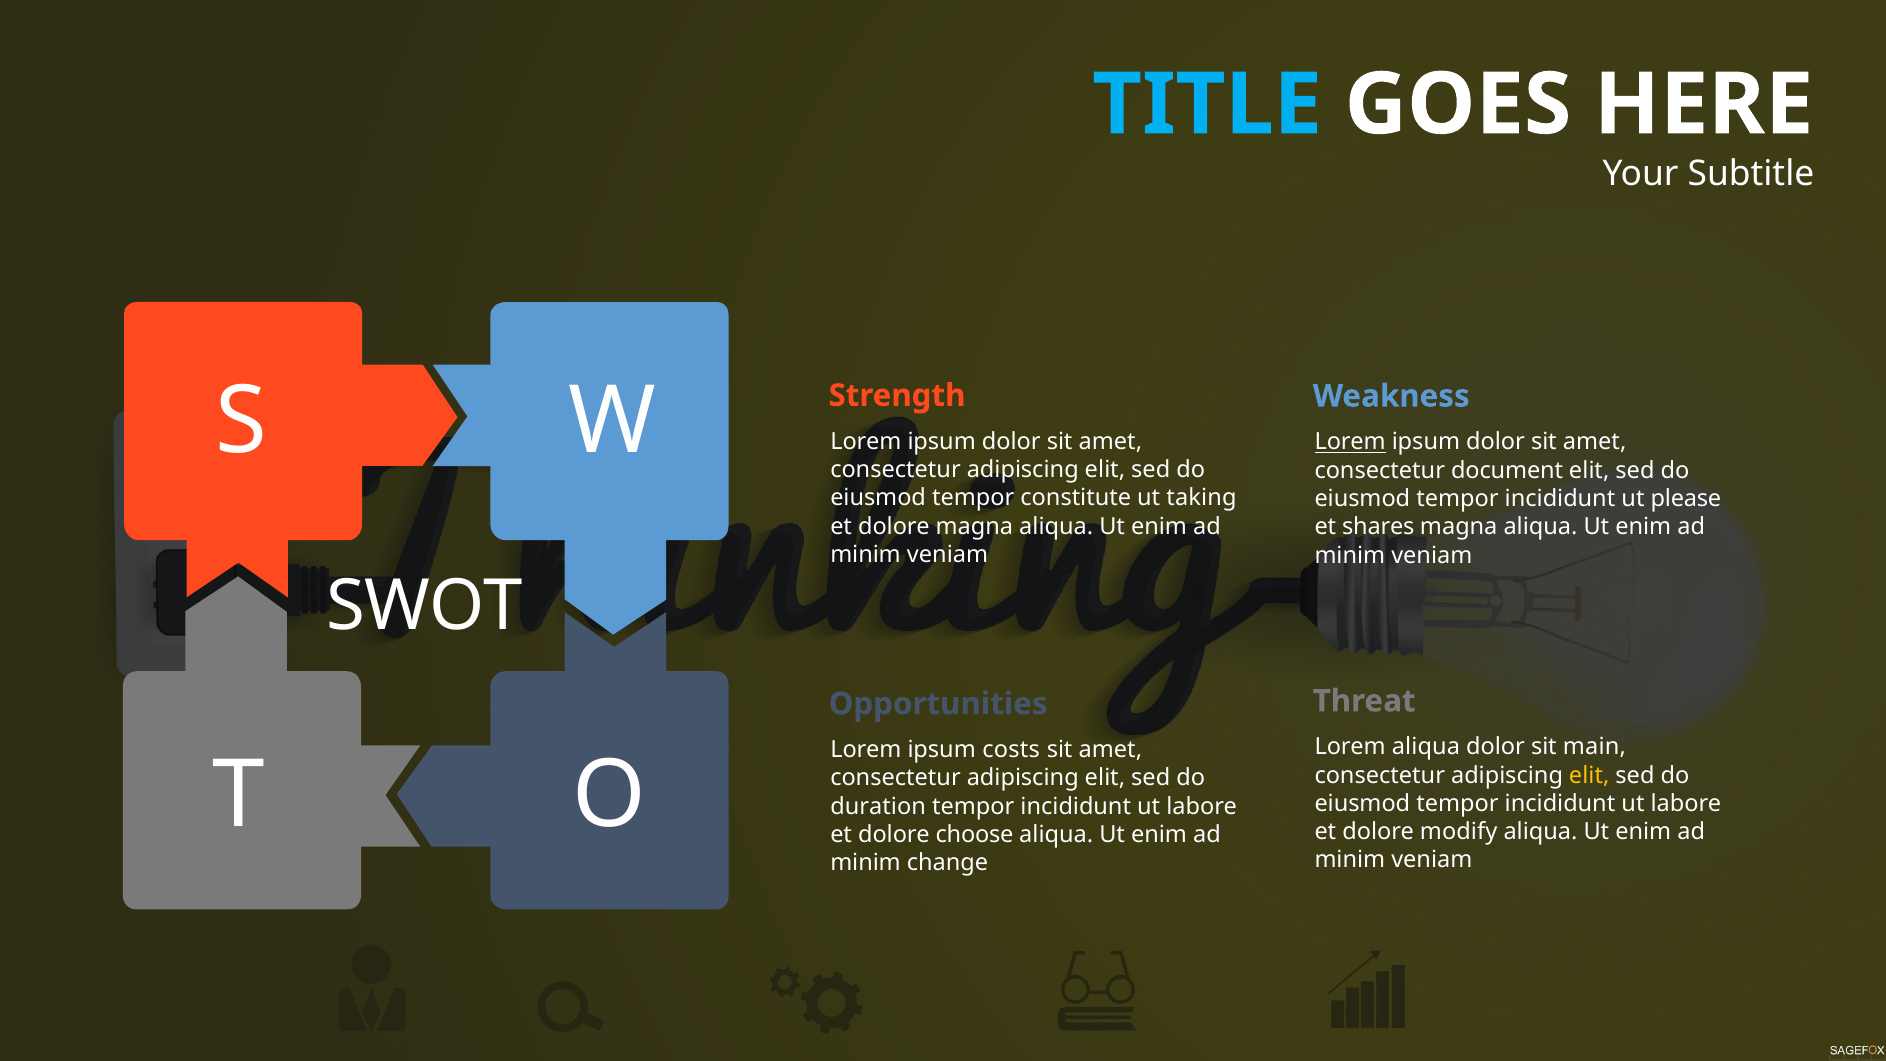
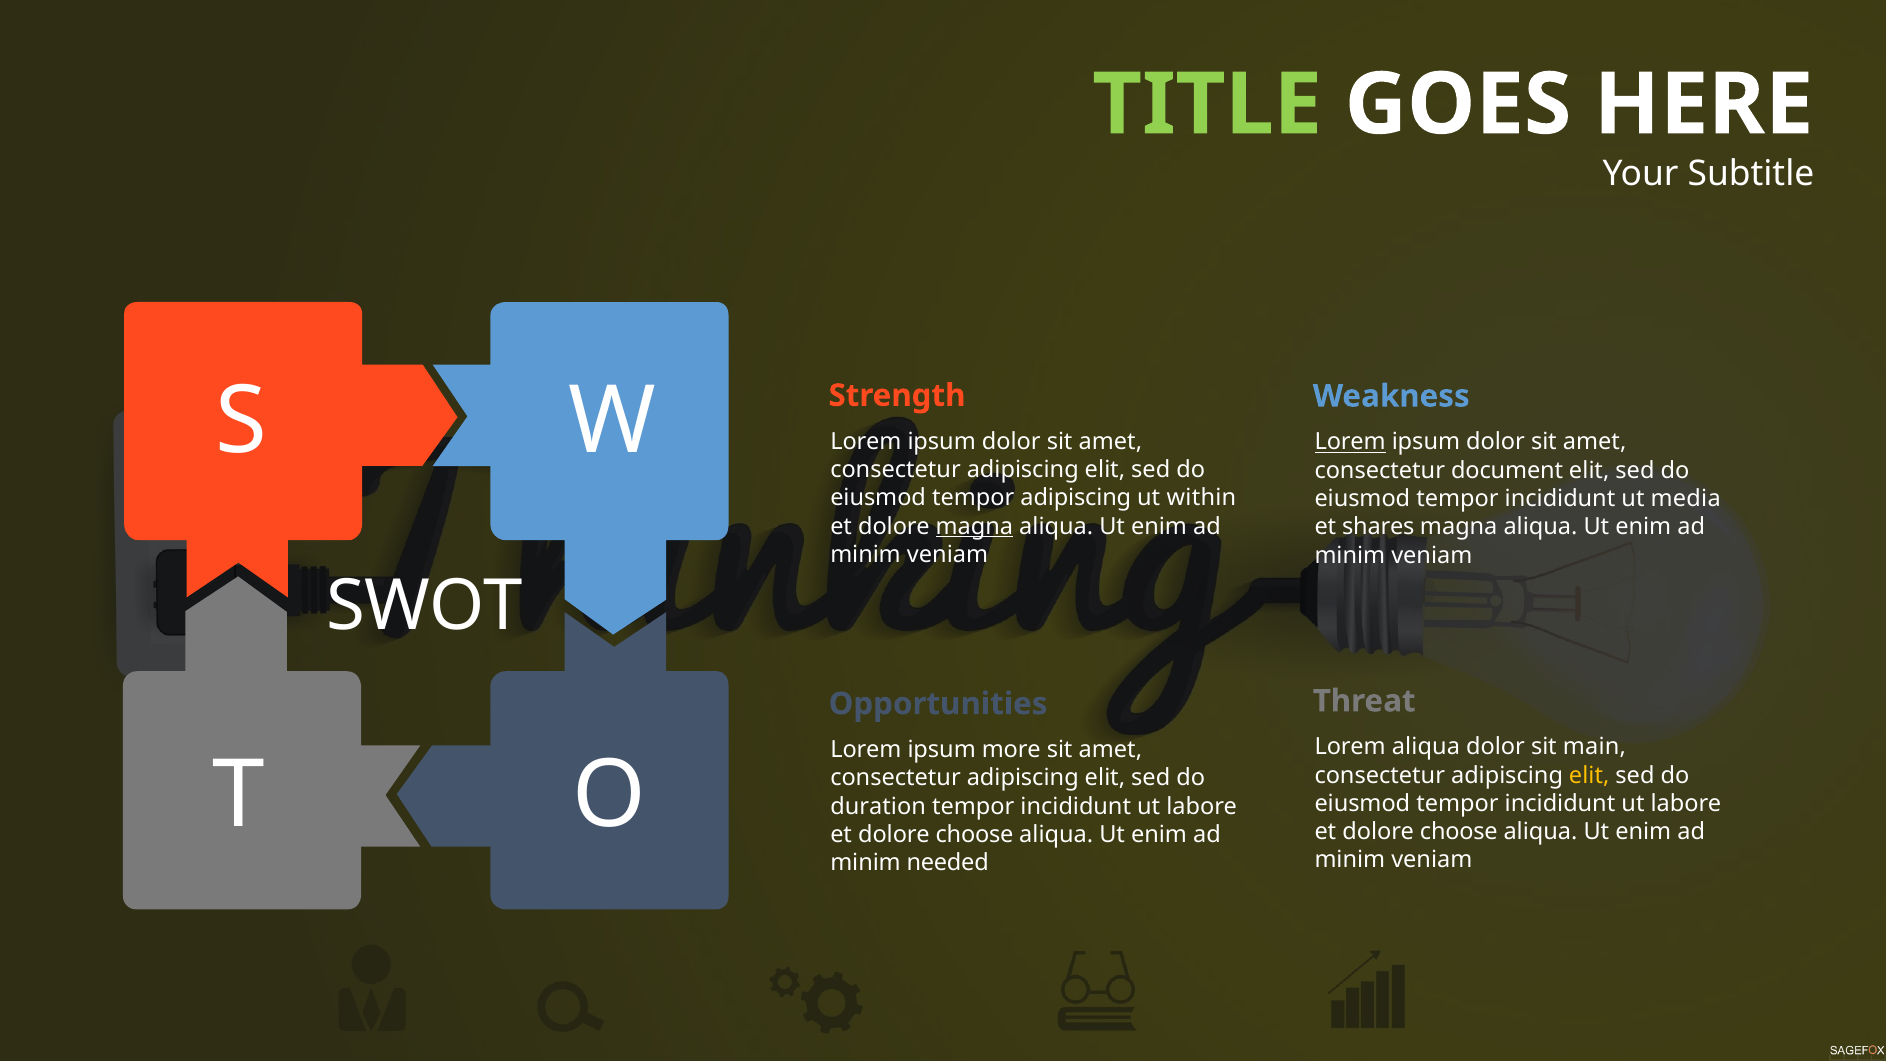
TITLE colour: light blue -> light green (1207, 105)
tempor constitute: constitute -> adipiscing (1076, 498)
taking: taking -> within (1201, 498)
please: please -> media (1686, 499)
magna underline: none -> present (974, 526)
costs: costs -> more (1011, 750)
modify: modify -> choose (1459, 832)
change: change -> needed (948, 863)
